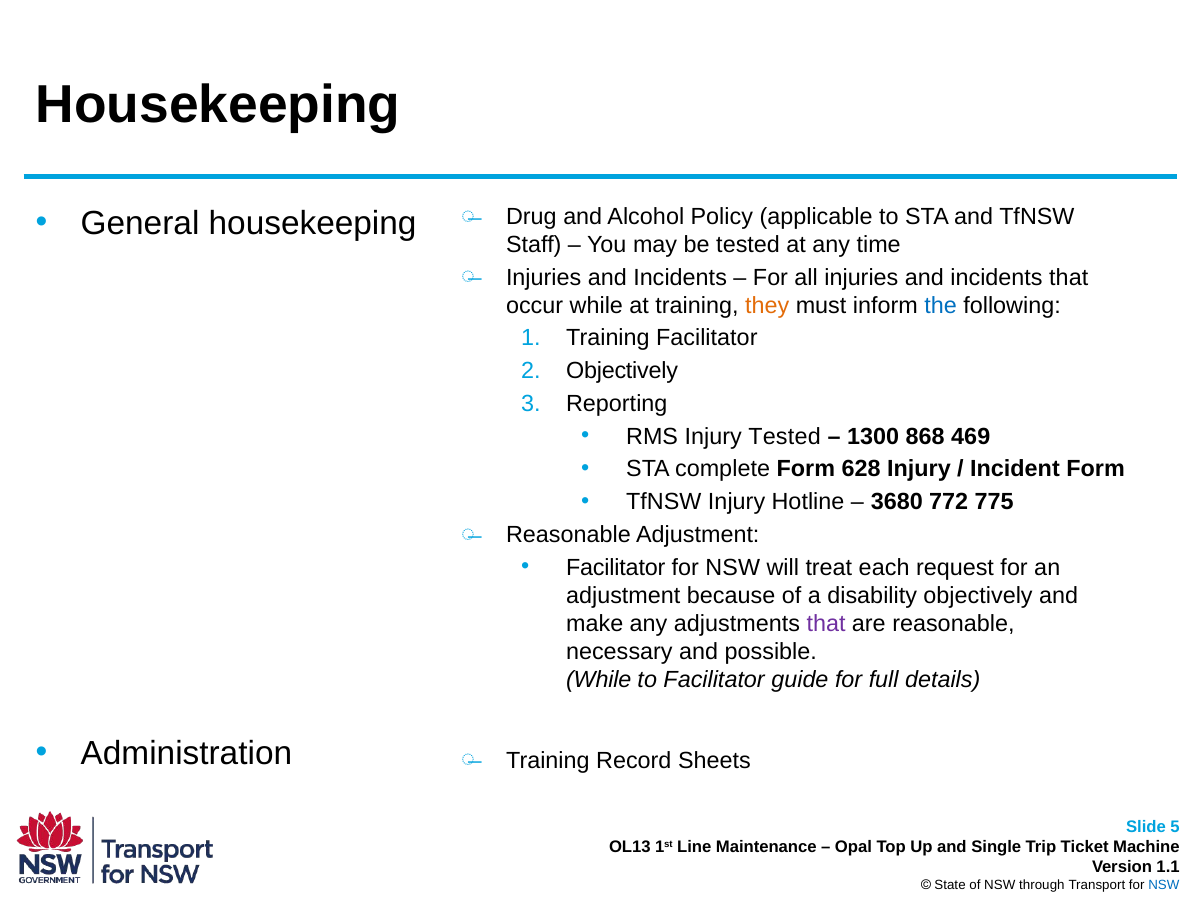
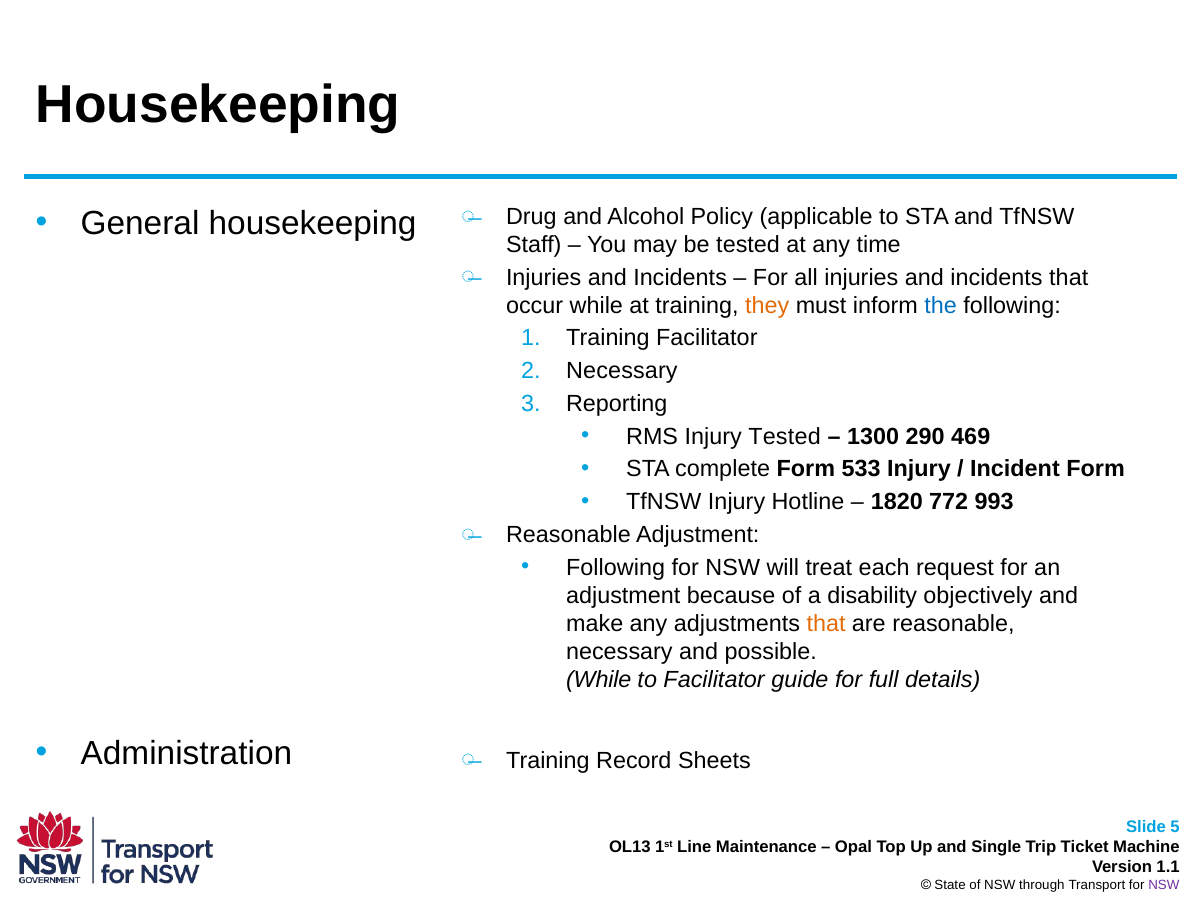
Objectively: Objectively -> Necessary (622, 371)
868: 868 -> 290 (925, 436)
628: 628 -> 533 (861, 469)
3680: 3680 -> 1820 (897, 502)
775: 775 -> 993 (994, 502)
Facilitator: Facilitator -> Following (616, 567)
that colour: purple -> orange (826, 623)
NSW colour: blue -> purple (1164, 885)
